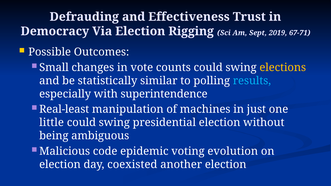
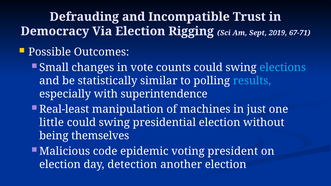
Effectiveness: Effectiveness -> Incompatible (189, 17)
elections colour: yellow -> light blue (283, 68)
ambiguous: ambiguous -> themselves (100, 136)
evolution: evolution -> president (233, 151)
coexisted: coexisted -> detection (132, 165)
